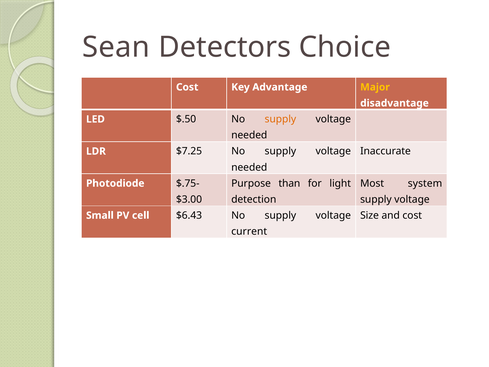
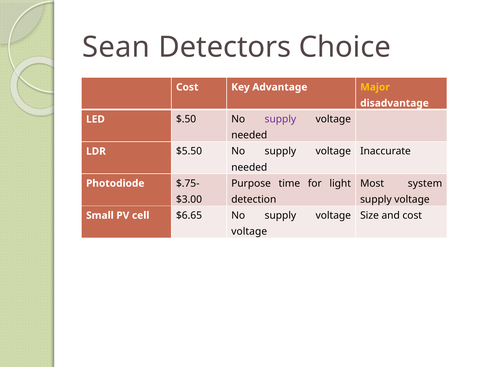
supply colour: orange -> purple (280, 119)
$7.25: $7.25 -> $5.50 (189, 151)
than: than -> time (289, 183)
$6.43: $6.43 -> $6.65 (189, 215)
current: current -> voltage (249, 231)
